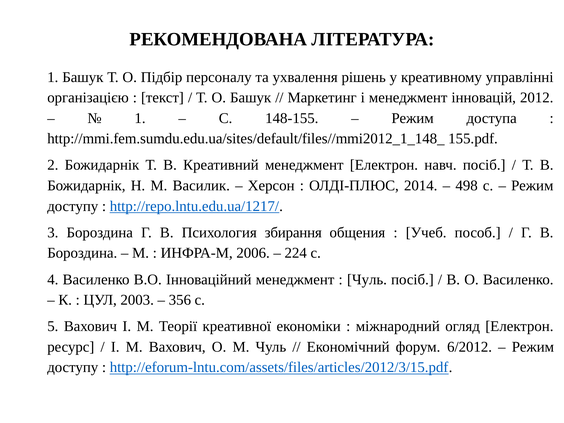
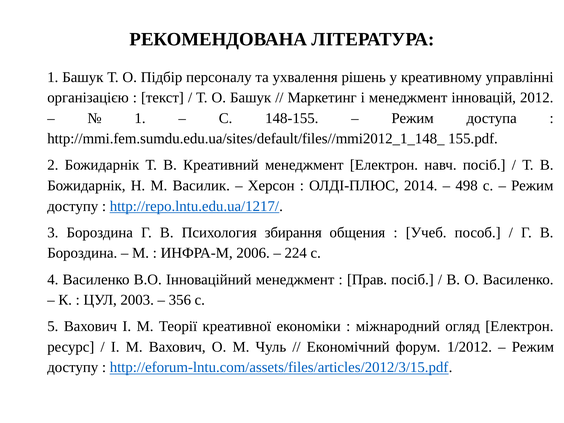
Чуль: Чуль -> Прав (367, 279)
6/2012: 6/2012 -> 1/2012 (470, 347)
